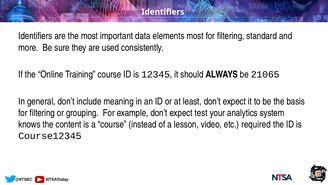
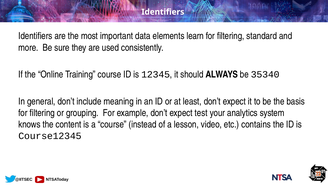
elements most: most -> learn (195, 36)
21065: 21065 -> 35340 (265, 74)
required: required -> contains (256, 124)
